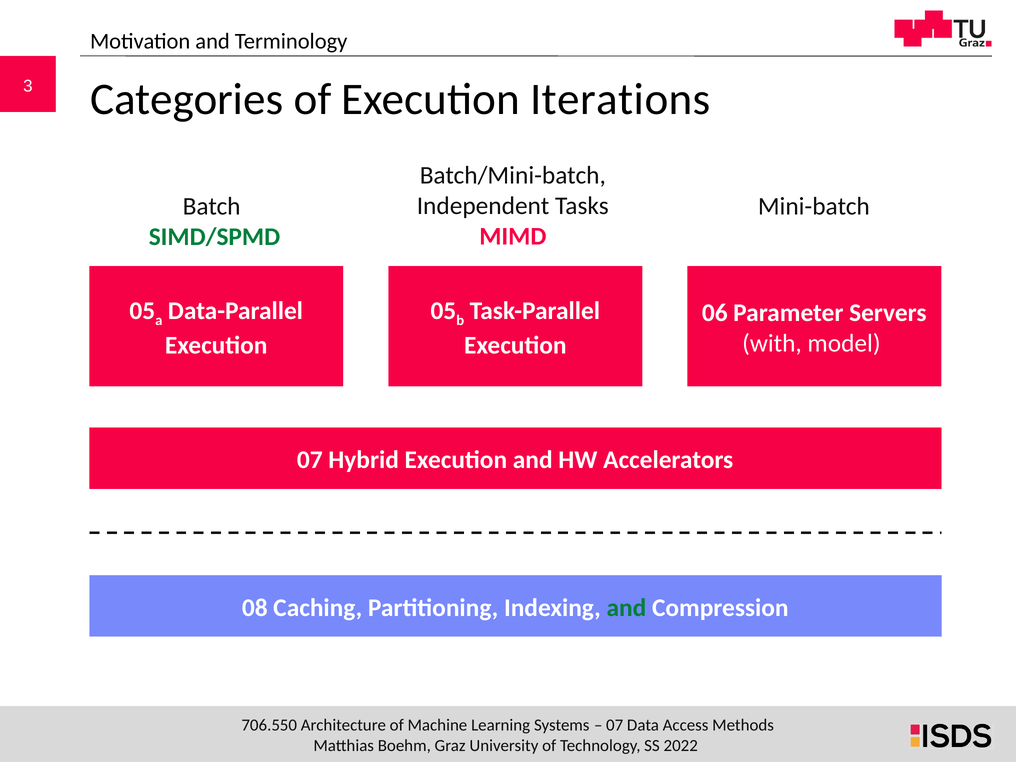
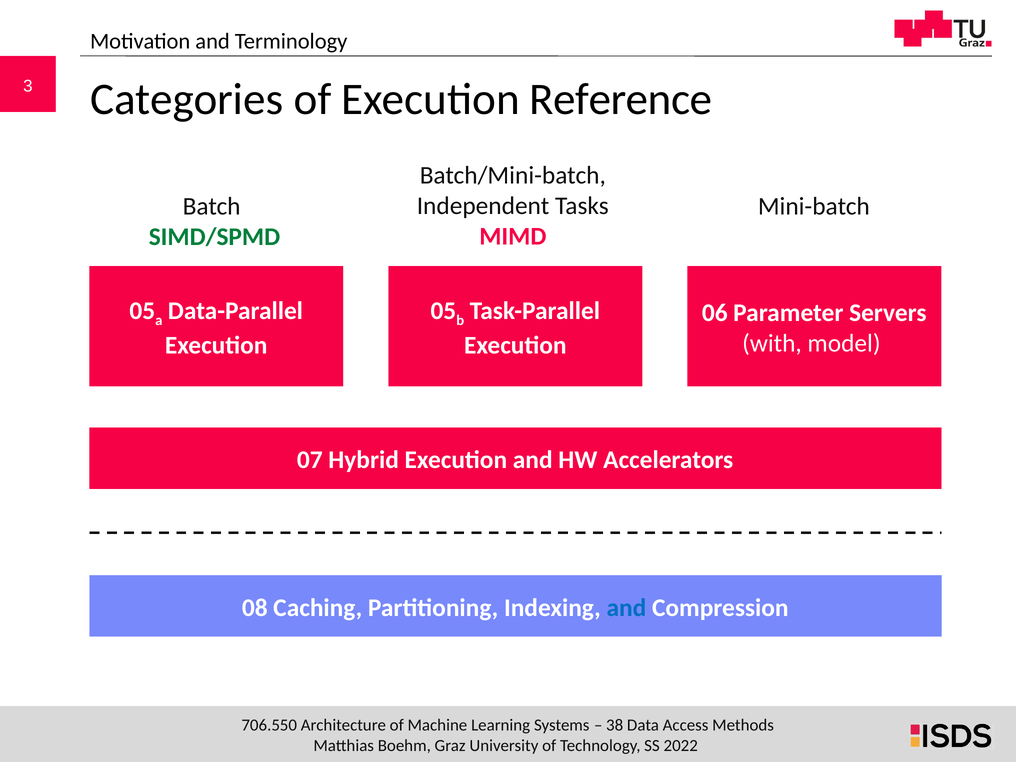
Iterations: Iterations -> Reference (621, 99)
and colour: green -> blue (626, 608)
07: 07 -> 38 (615, 725)
